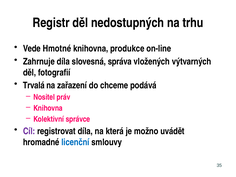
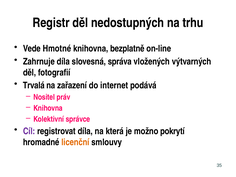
produkce: produkce -> bezplatně (127, 49)
chceme: chceme -> internet (114, 85)
uvádět: uvádět -> pokrytí (172, 131)
licenční colour: blue -> orange (75, 142)
